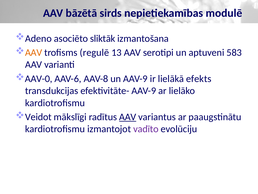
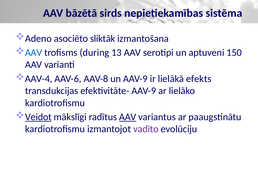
modulē: modulē -> sistēma (224, 13)
AAV colour: orange -> blue (34, 52)
regulē: regulē -> during (94, 52)
583: 583 -> 150 (234, 52)
AAV-0: AAV-0 -> AAV-4 (39, 79)
Veidot underline: none -> present (38, 117)
